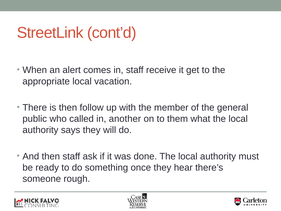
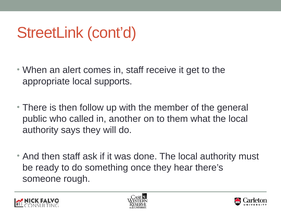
vacation: vacation -> supports (113, 81)
